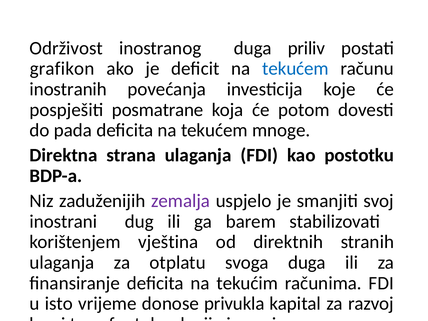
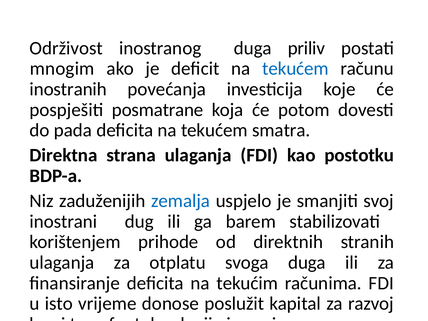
grafikon: grafikon -> mnogim (62, 69)
mnoge: mnoge -> smatra (281, 130)
zemalja colour: purple -> blue (181, 201)
vještina: vještina -> prihode (168, 242)
privukla: privukla -> poslužit (234, 304)
